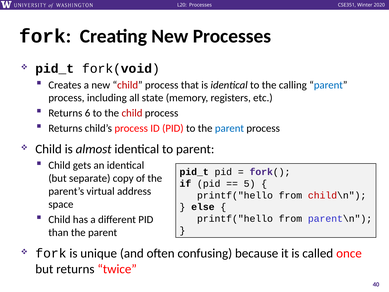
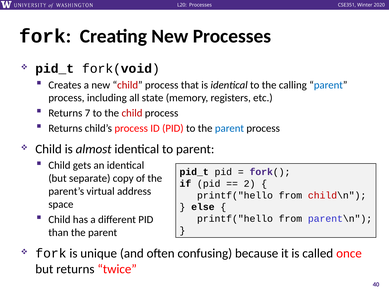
6: 6 -> 7 (88, 113)
5: 5 -> 2 (250, 183)
